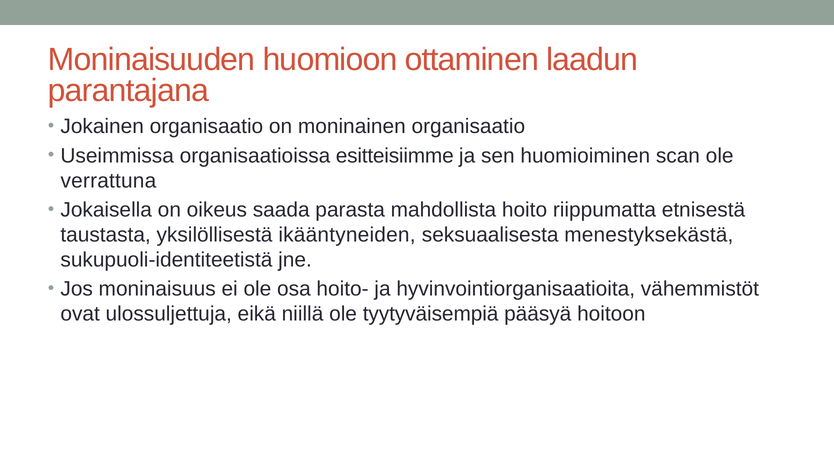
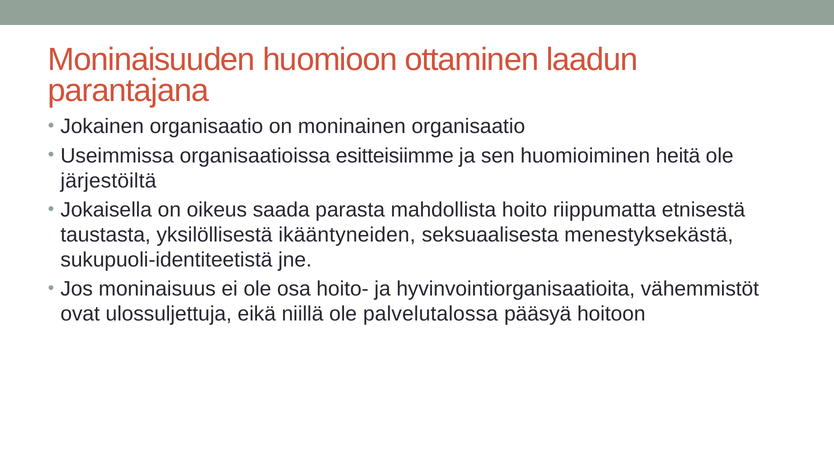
scan: scan -> heitä (678, 156)
verrattuna: verrattuna -> järjestöiltä (108, 181)
tyytyväisempiä: tyytyväisempiä -> palvelutalossa (430, 314)
